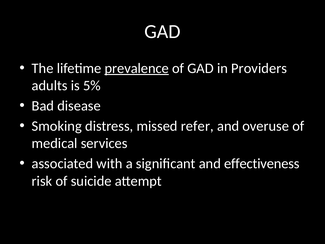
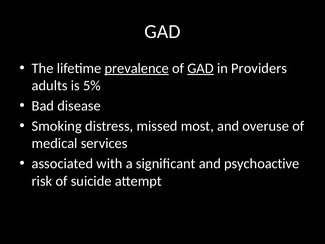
GAD underline: none -> present (201, 68)
refer: refer -> most (197, 126)
effectiveness: effectiveness -> psychoactive (262, 164)
